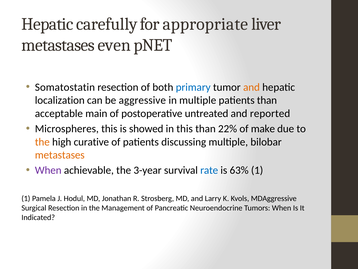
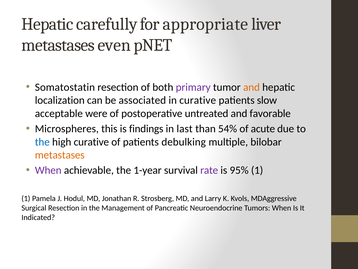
primary colour: blue -> purple (193, 87)
aggressive: aggressive -> associated (142, 100)
in multiple: multiple -> curative (198, 100)
patients than: than -> slow (267, 100)
main: main -> were (96, 113)
reported: reported -> favorable (270, 113)
showed: showed -> findings (146, 129)
in this: this -> last (185, 129)
22%: 22% -> 54% (228, 129)
make: make -> acute (263, 129)
the colour: orange -> blue (42, 142)
discussing: discussing -> debulking (184, 142)
3-year: 3-year -> 1-year (148, 170)
rate colour: blue -> purple (209, 170)
63%: 63% -> 95% (239, 170)
